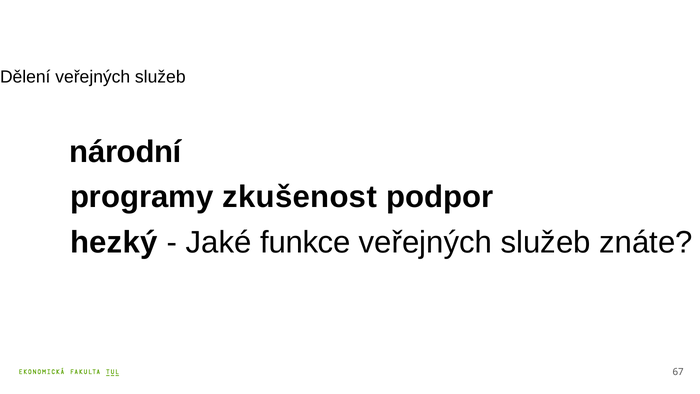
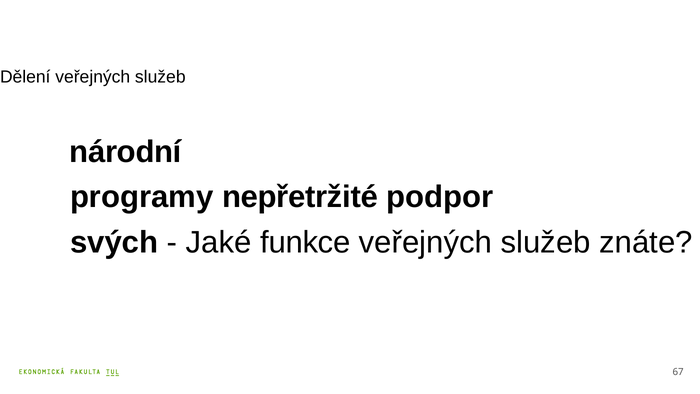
zkušenost: zkušenost -> nepřetržité (300, 197)
hezký: hezký -> svých (114, 242)
